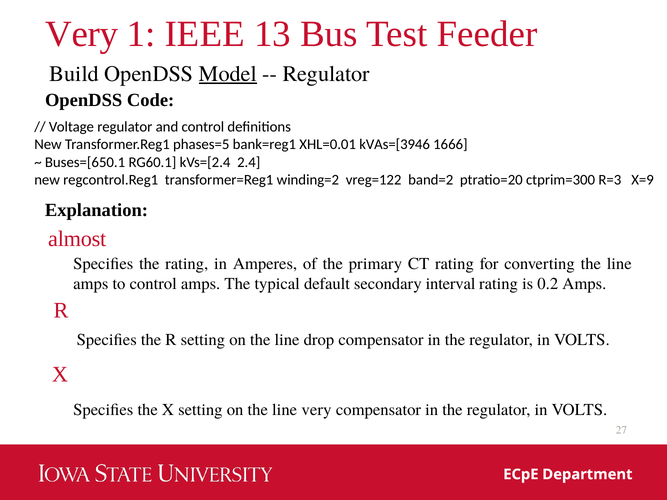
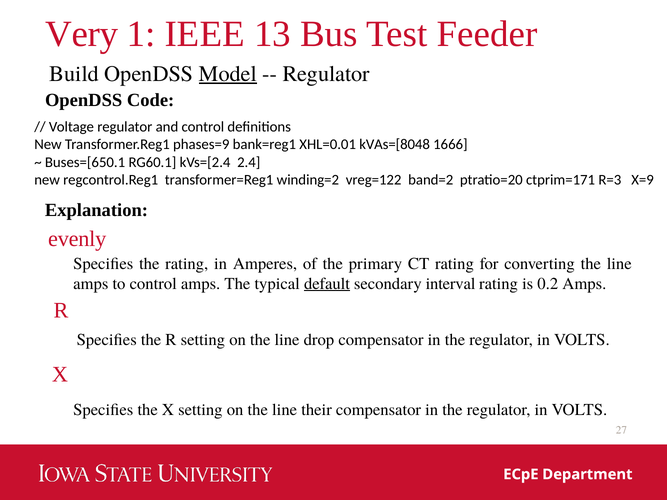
phases=5: phases=5 -> phases=9 (201, 145)
kVAs=[3946: kVAs=[3946 -> kVAs=[8048 (395, 145)
ctprim=300: ctprim=300 -> ctprim=171 (561, 180)
almost: almost -> evenly (77, 239)
default underline: none -> present (327, 284)
line very: very -> their (317, 410)
